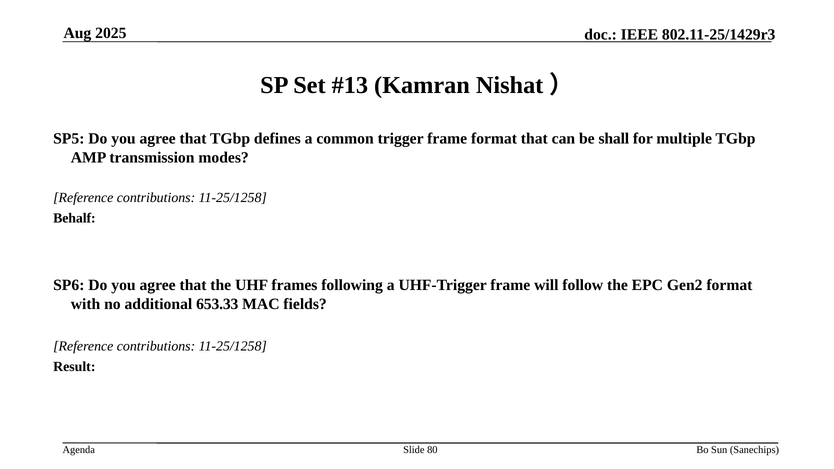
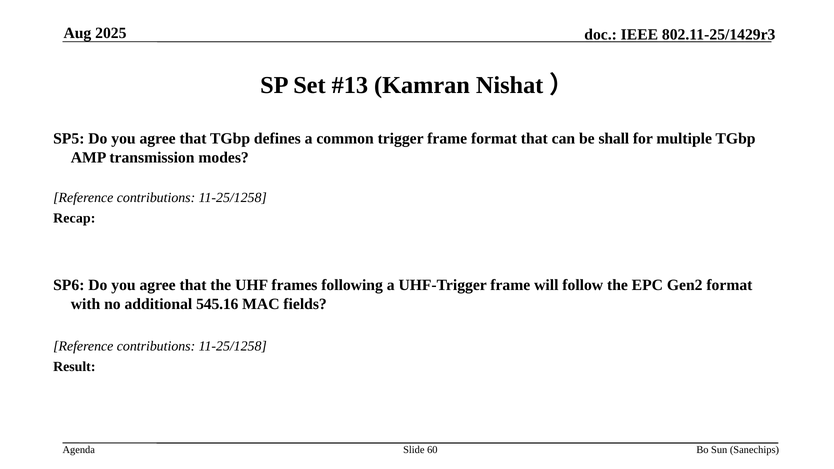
Behalf: Behalf -> Recap (74, 218)
653.33: 653.33 -> 545.16 (217, 304)
80: 80 -> 60 (432, 450)
